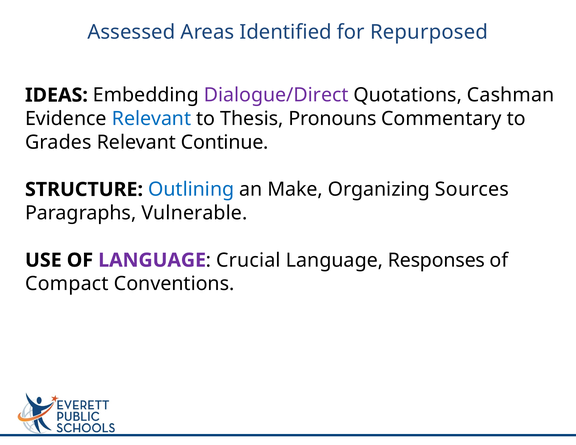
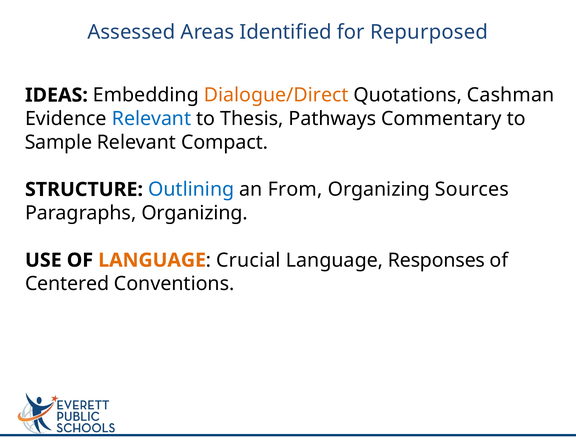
Dialogue/Direct colour: purple -> orange (276, 95)
Pronouns: Pronouns -> Pathways (332, 119)
Grades: Grades -> Sample (58, 142)
Continue: Continue -> Compact (225, 142)
Make: Make -> From (295, 190)
Paragraphs Vulnerable: Vulnerable -> Organizing (195, 213)
LANGUAGE colour: purple -> orange (152, 260)
Compact: Compact -> Centered (67, 284)
